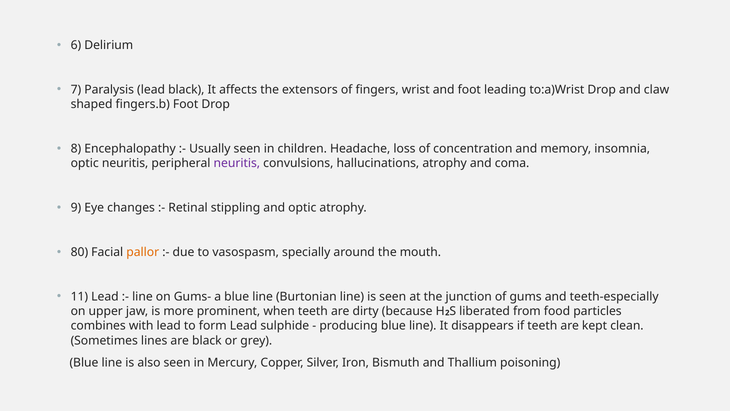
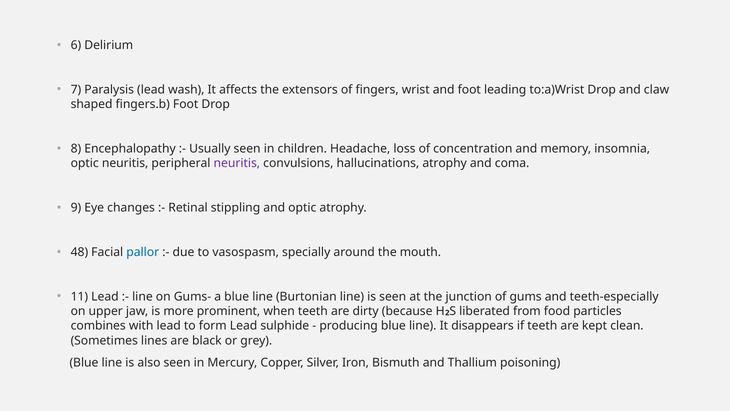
lead black: black -> wash (186, 90)
80: 80 -> 48 (79, 252)
pallor colour: orange -> blue (143, 252)
